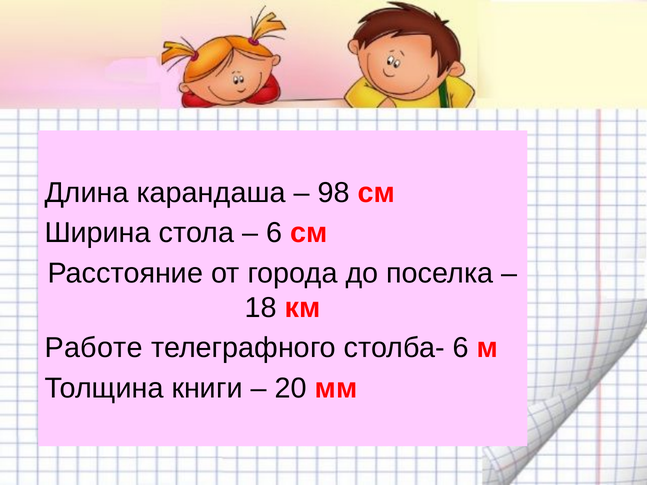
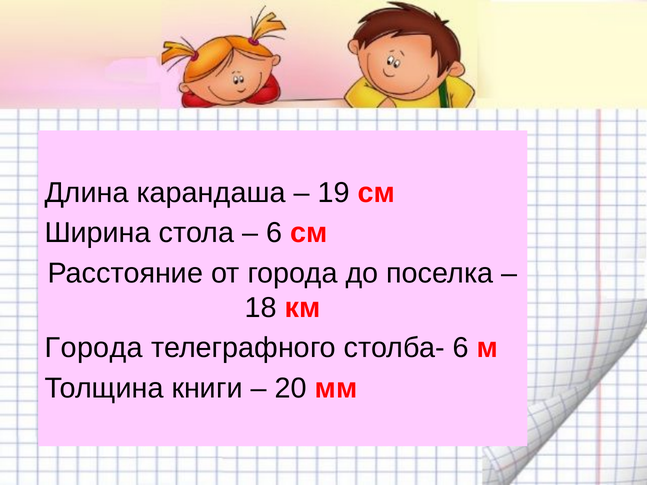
98: 98 -> 19 (334, 193)
Работе: Работе -> Города (94, 348)
